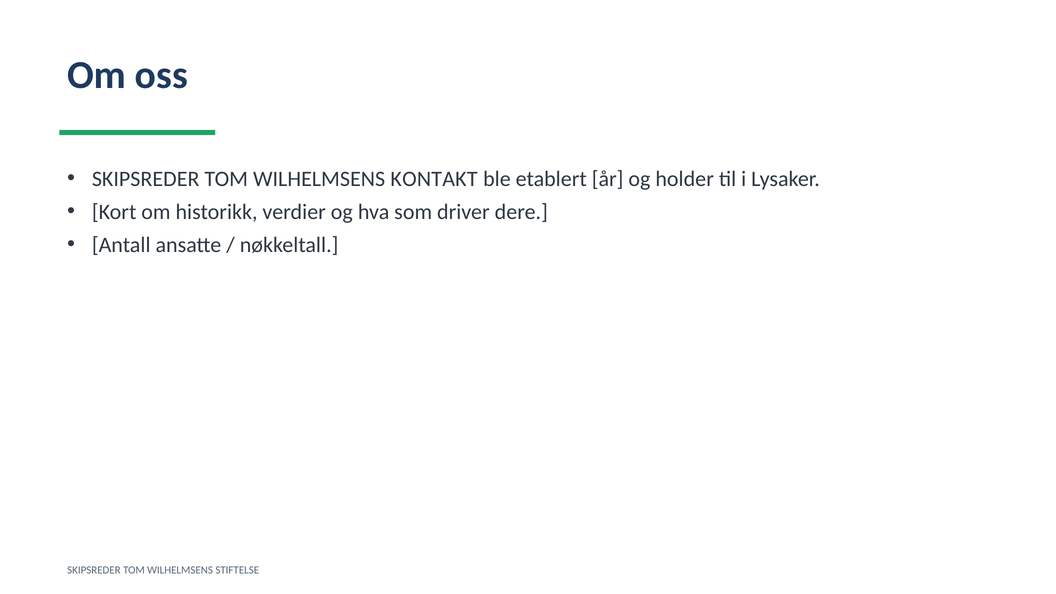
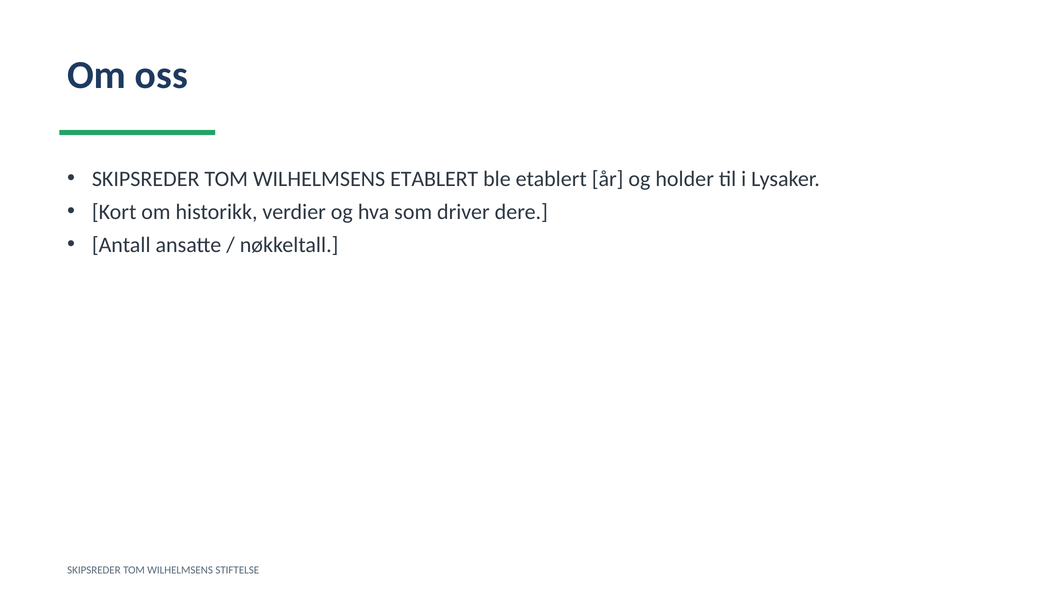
WILHELMSENS KONTAKT: KONTAKT -> ETABLERT (434, 179)
